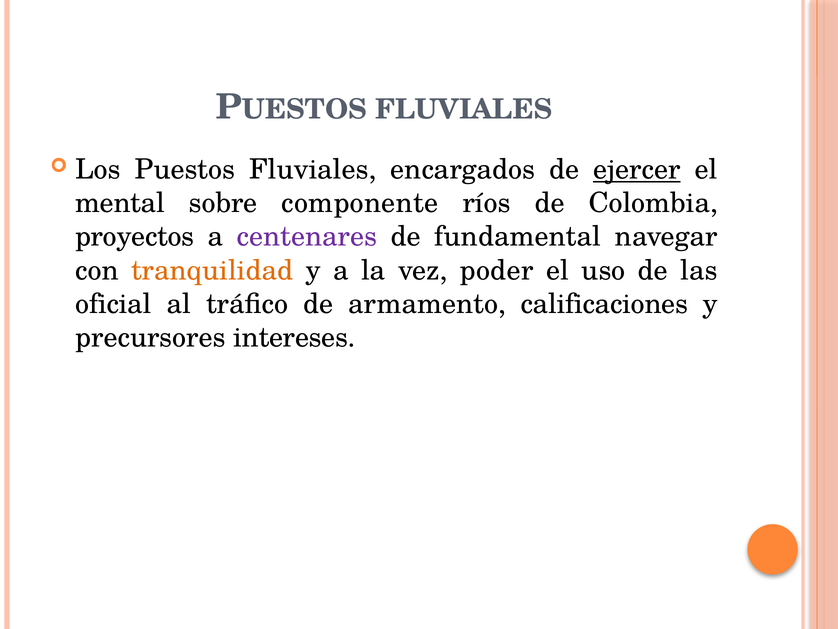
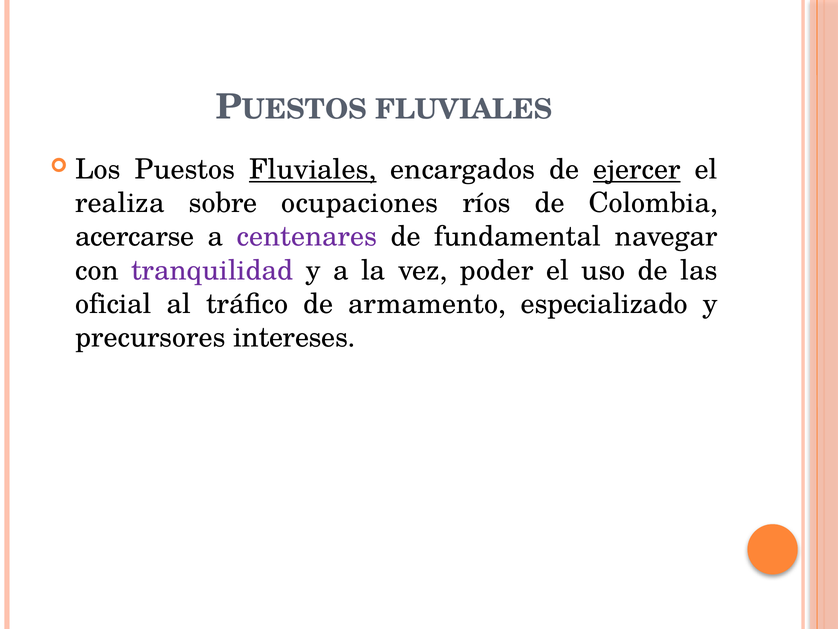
Fluviales underline: none -> present (313, 169)
mental: mental -> realiza (120, 203)
componente: componente -> ocupaciones (360, 203)
proyectos: proyectos -> acercarse (135, 237)
tranquilidad colour: orange -> purple (212, 270)
calificaciones: calificaciones -> especializado (604, 304)
